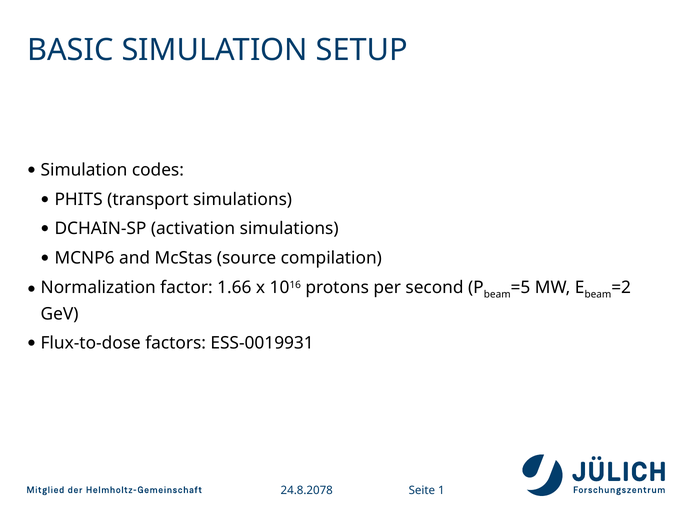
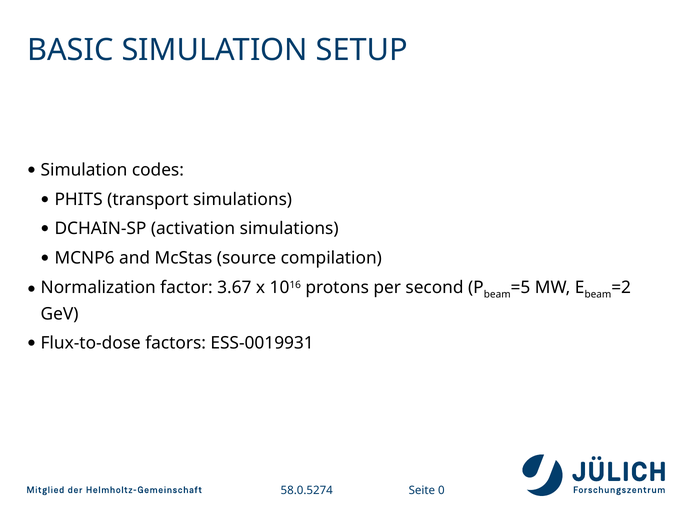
1.66: 1.66 -> 3.67 (234, 288)
24.8.2078: 24.8.2078 -> 58.0.5274 (307, 491)
1: 1 -> 0 (441, 491)
